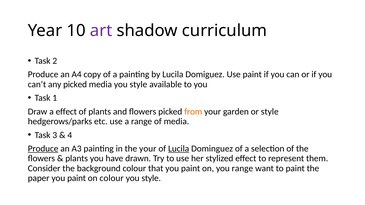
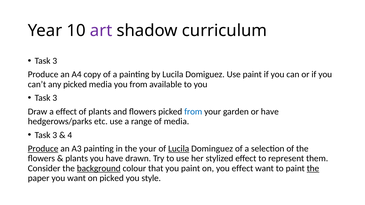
2: 2 -> 3 (55, 61)
media you style: style -> from (139, 84)
1: 1 -> 3 (55, 98)
from colour: orange -> blue (193, 112)
or style: style -> have (270, 112)
background underline: none -> present (99, 169)
you range: range -> effect (242, 169)
the underline: none -> present (313, 169)
paper you paint: paint -> want (77, 178)
on colour: colour -> picked (112, 178)
